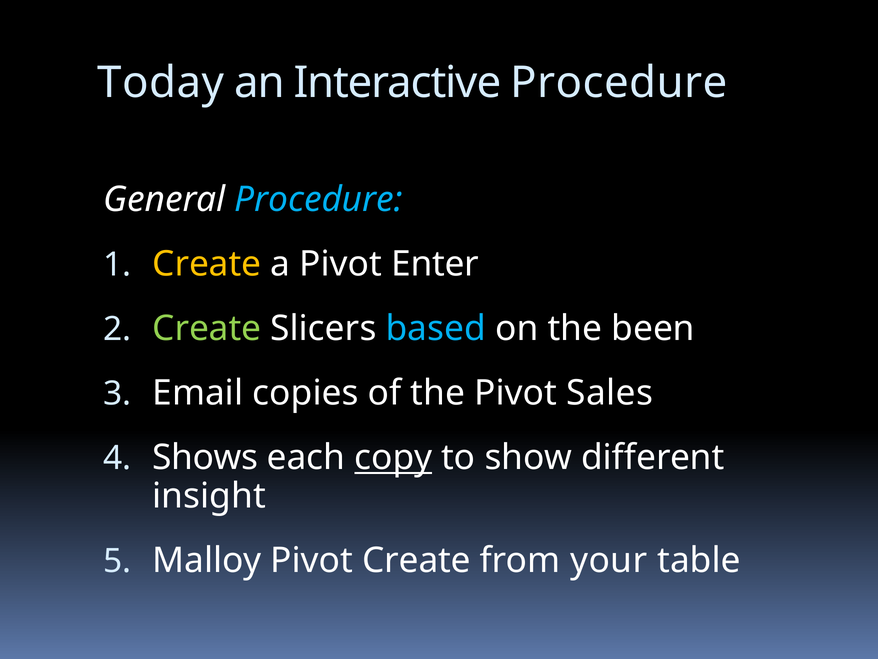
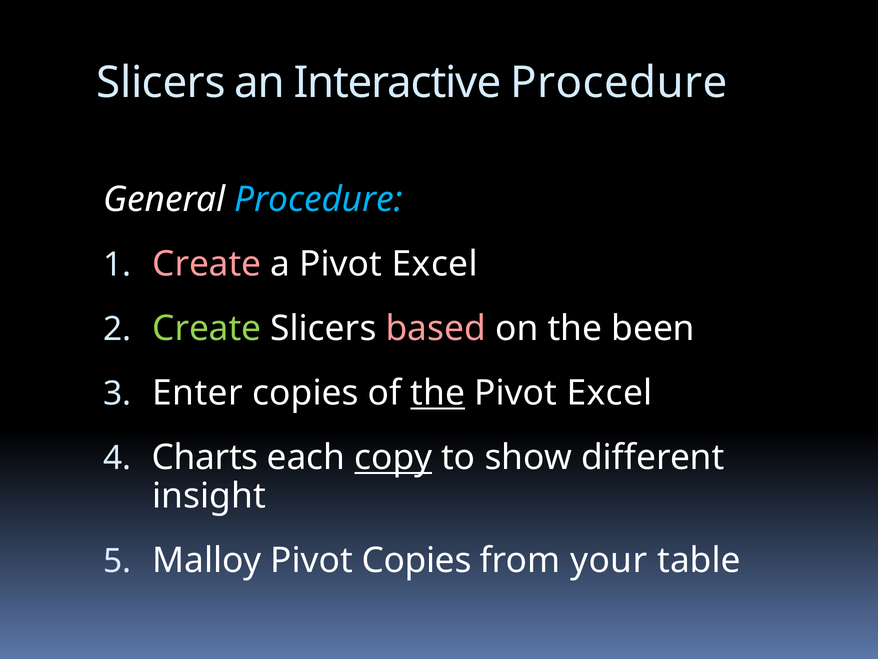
Today: Today -> Slicers (161, 83)
Create colour: yellow -> pink (207, 264)
a Pivot Enter: Enter -> Excel (435, 264)
based colour: light blue -> pink (436, 328)
Email: Email -> Enter (198, 393)
the underline: none -> present (438, 393)
Sales: Sales -> Excel (610, 393)
Shows: Shows -> Charts (205, 457)
Pivot Create: Create -> Copies (417, 560)
